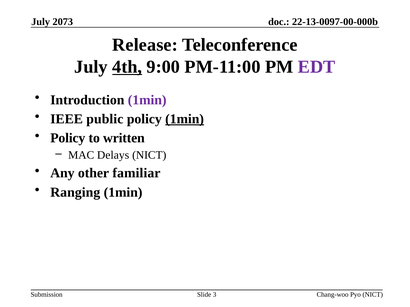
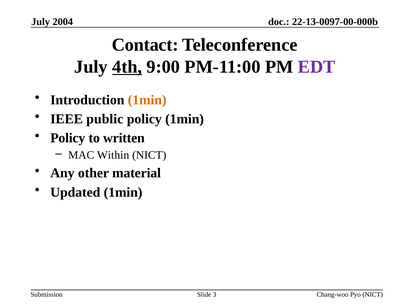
2073: 2073 -> 2004 (63, 22)
Release: Release -> Contact (145, 45)
1min colour: purple -> orange (147, 100)
1min underline: present -> none (185, 119)
Delays: Delays -> Within (113, 155)
familiar: familiar -> material (137, 173)
Ranging: Ranging -> Updated (75, 193)
